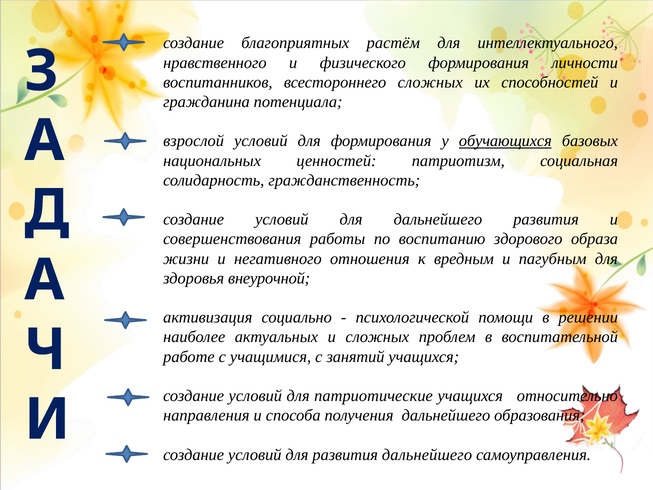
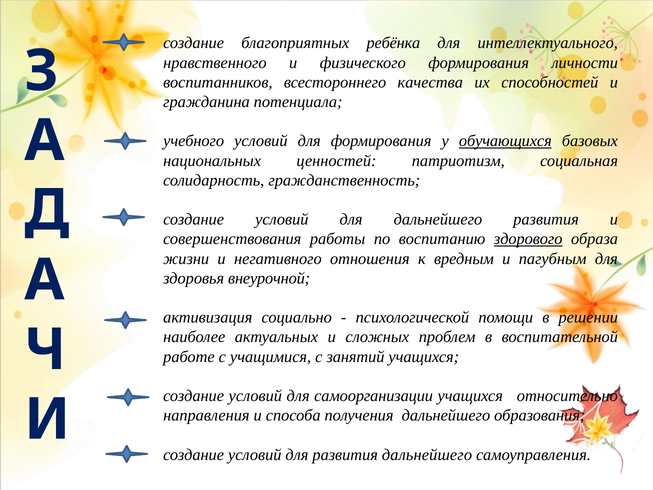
растём: растём -> ребёнка (393, 43)
всестороннего сложных: сложных -> качества (430, 82)
взрослой: взрослой -> учебного (194, 141)
здорового underline: none -> present (528, 239)
патриотические: патриотические -> самоорганизации (374, 396)
